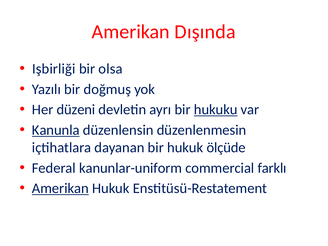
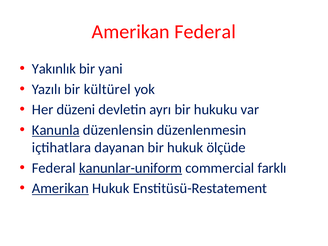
Amerikan Dışında: Dışında -> Federal (205, 32)
Işbirliği: Işbirliği -> Yakınlık (54, 69)
olsa: olsa -> yani (111, 69)
doğmuş: doğmuş -> kültürel (107, 89)
hukuku underline: present -> none (216, 110)
kanunlar-uniform underline: none -> present (131, 168)
